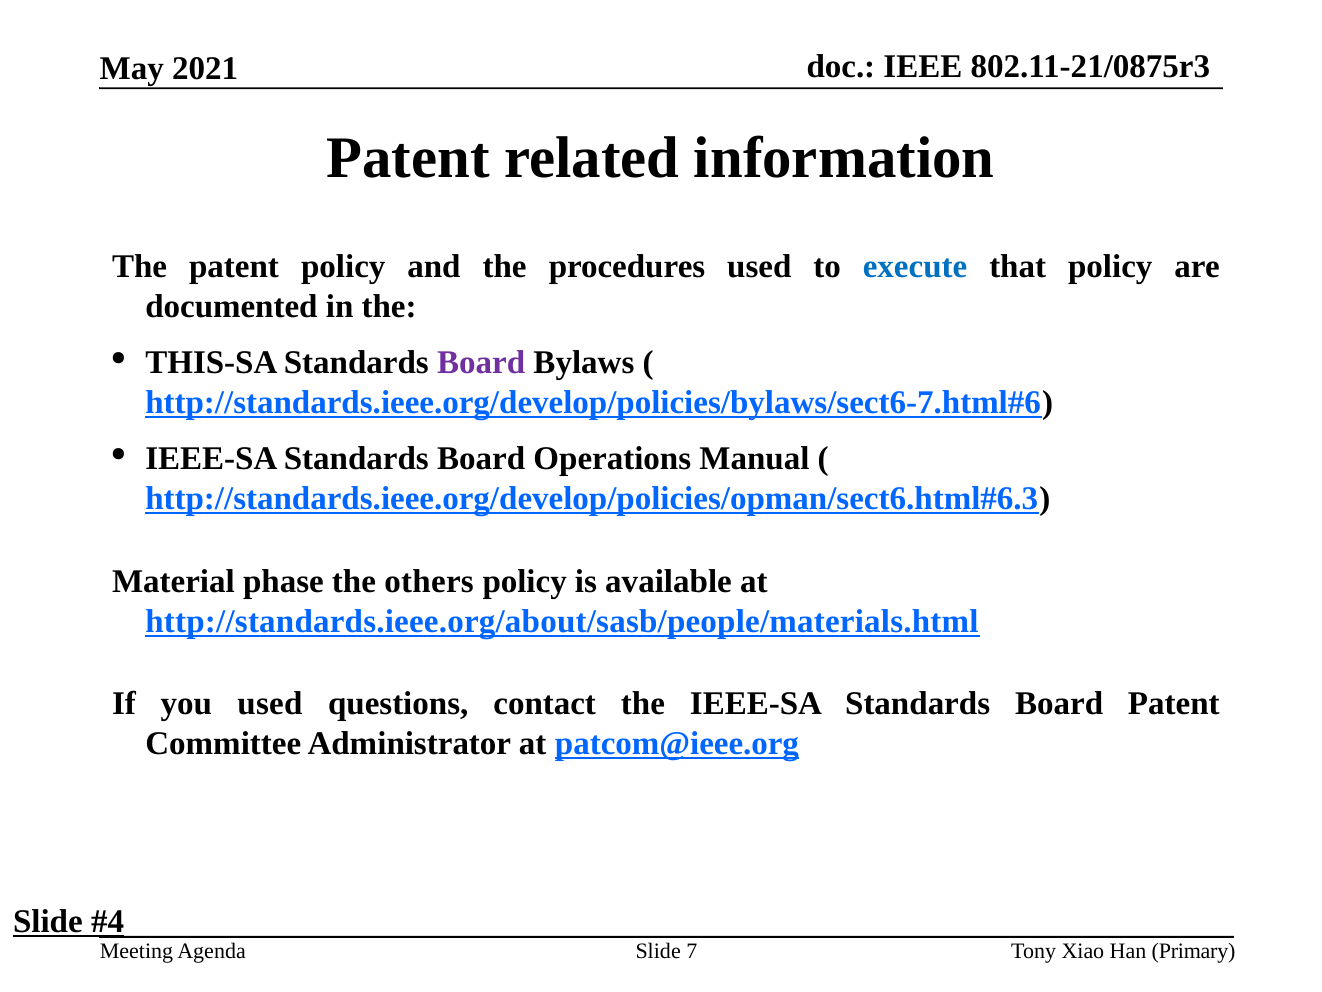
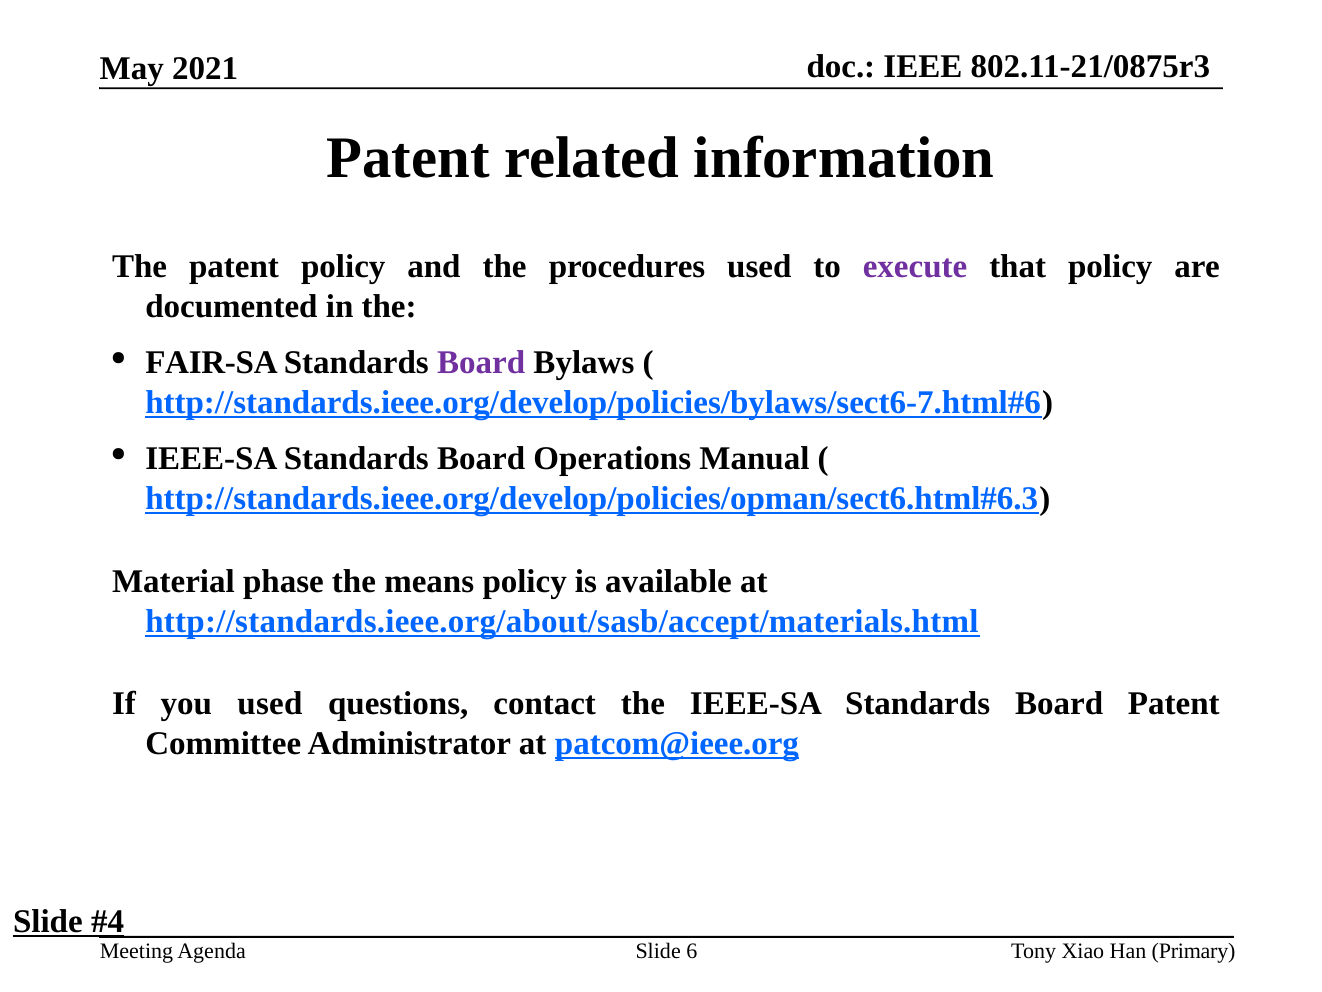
execute colour: blue -> purple (915, 267)
THIS-SA: THIS-SA -> FAIR-SA (212, 363)
others: others -> means (429, 581)
http://standards.ieee.org/about/sasb/people/materials.html: http://standards.ieee.org/about/sasb/people/materials.html -> http://standards.ieee.org/about/sasb/accept/materials.html (562, 621)
7: 7 -> 6 (692, 951)
